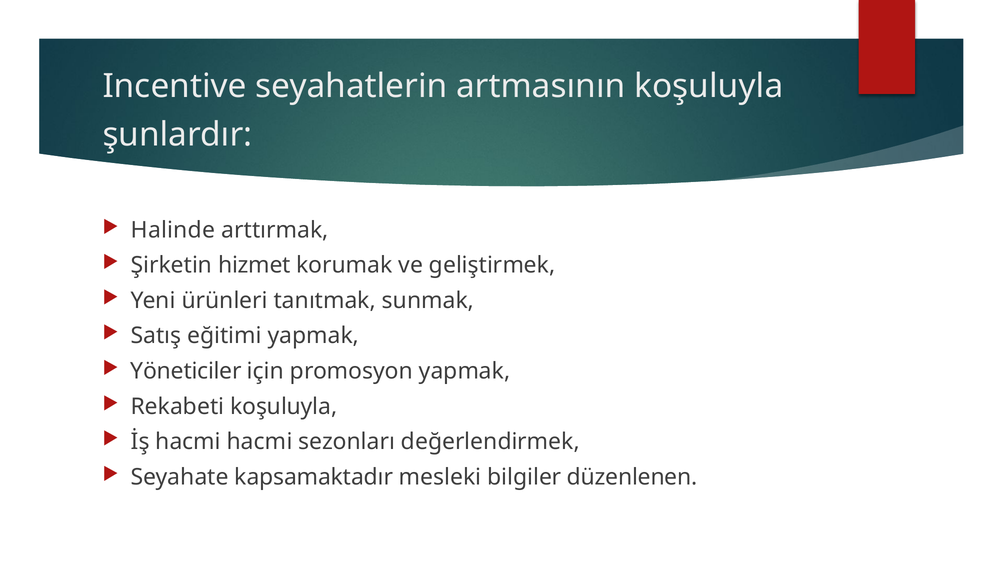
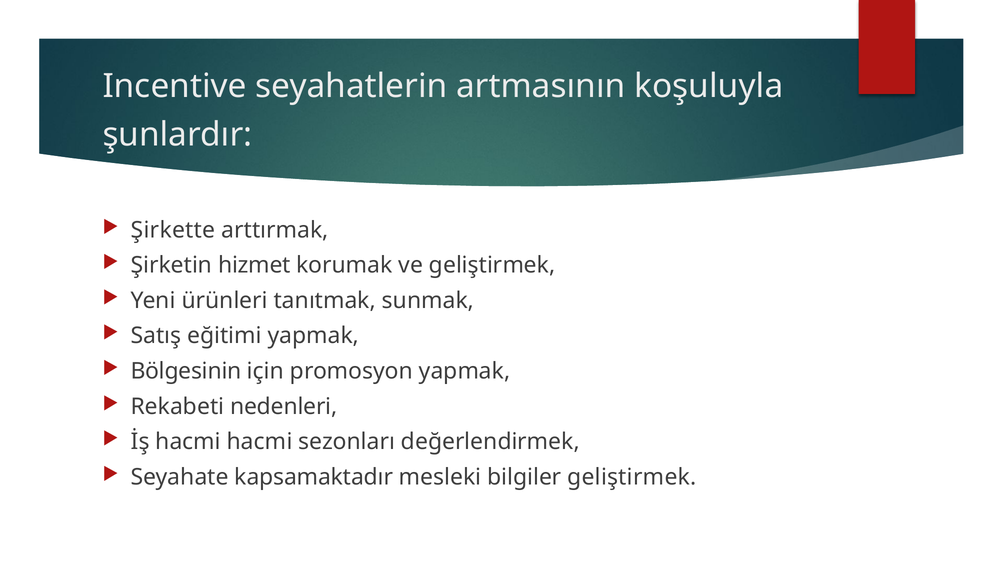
Halinde: Halinde -> Şirkette (173, 230)
Yöneticiler: Yöneticiler -> Bölgesinin (186, 371)
Rekabeti koşuluyla: koşuluyla -> nedenleri (284, 407)
bilgiler düzenlenen: düzenlenen -> geliştirmek (632, 477)
